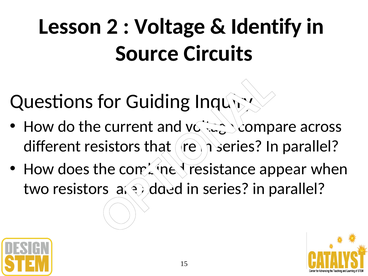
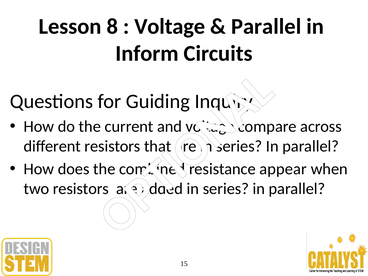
2: 2 -> 8 (112, 26)
Identify: Identify -> Parallel (266, 26)
Source: Source -> Inform (147, 53)
